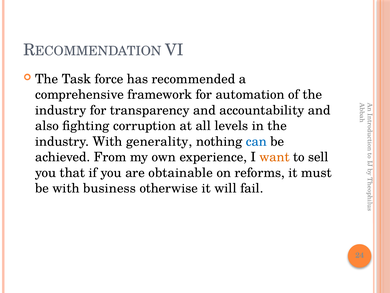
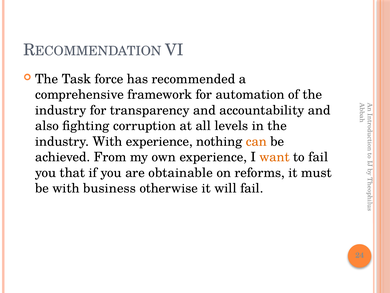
With generality: generality -> experience (159, 141)
can colour: blue -> orange (256, 141)
to sell: sell -> fail (318, 157)
